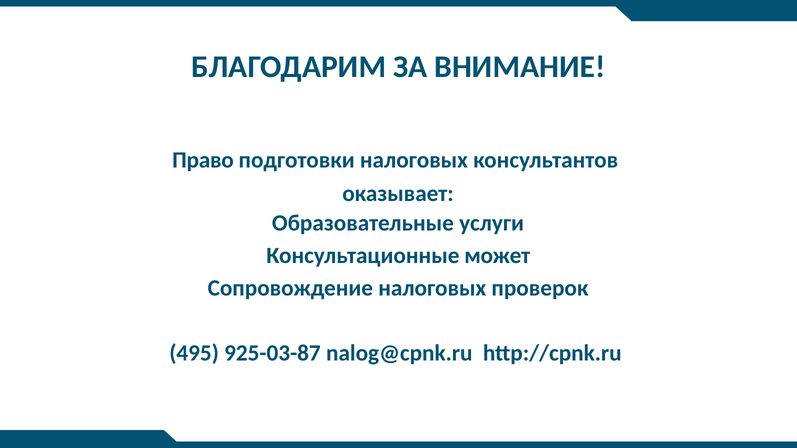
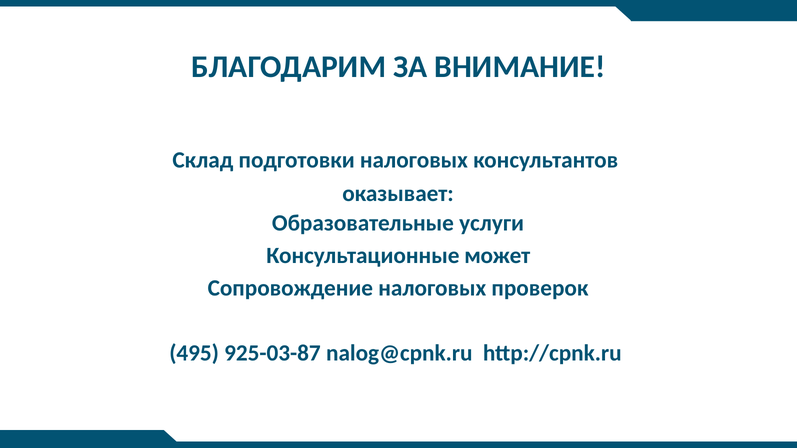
Право: Право -> Склад (203, 160)
